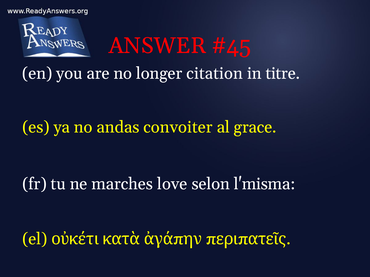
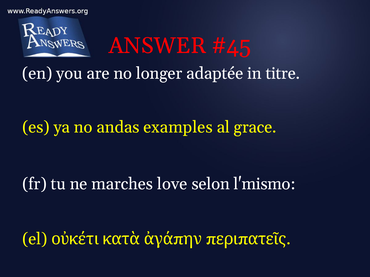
citation: citation -> adaptée (215, 74)
convoiter: convoiter -> examples (178, 127)
l'misma: l'misma -> l'mismo (265, 184)
